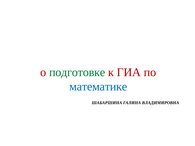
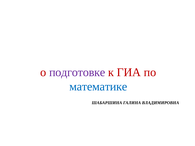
подготовке colour: green -> purple (77, 72)
